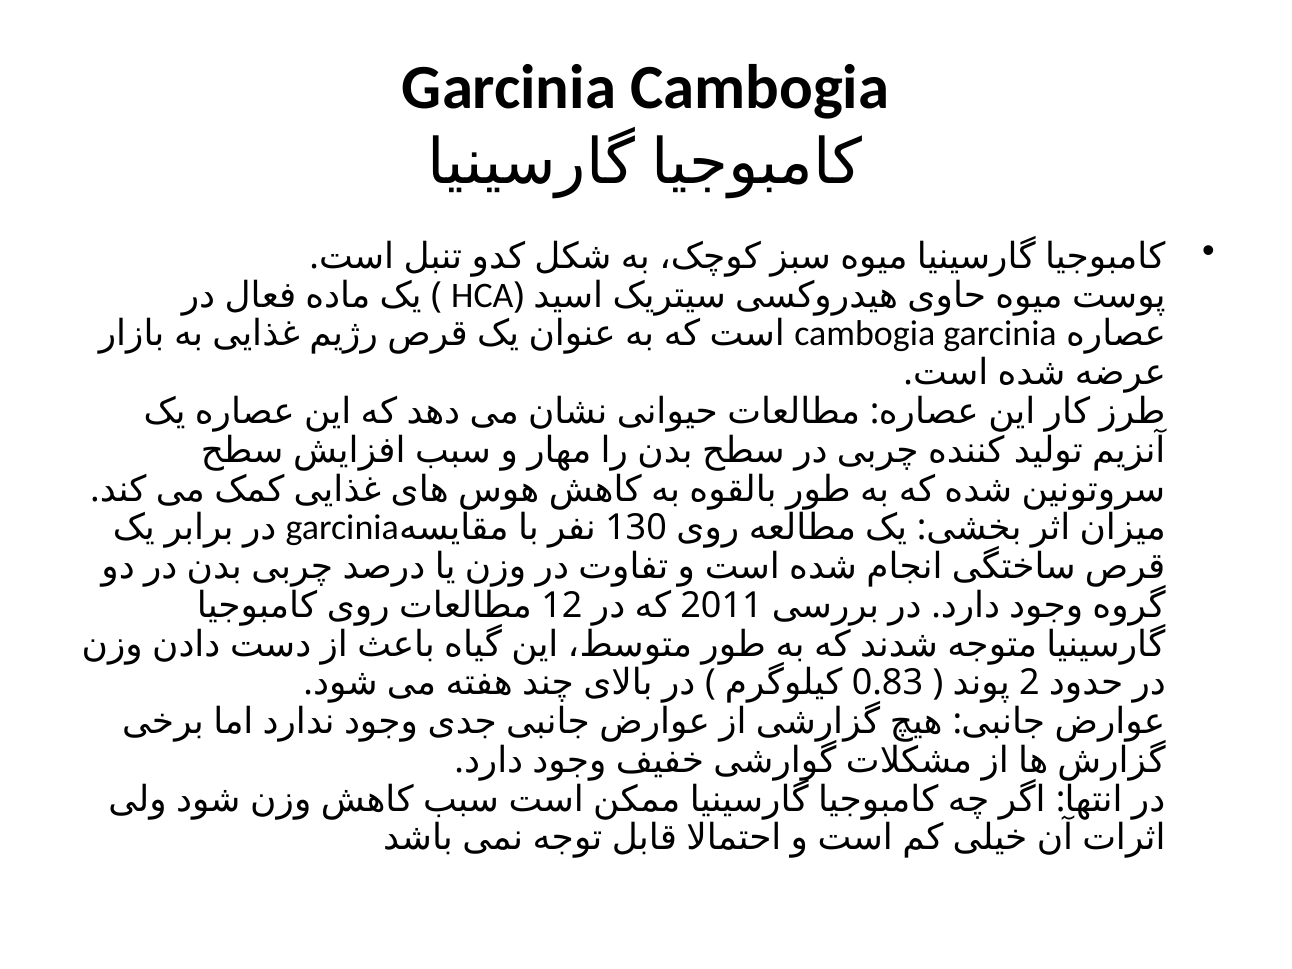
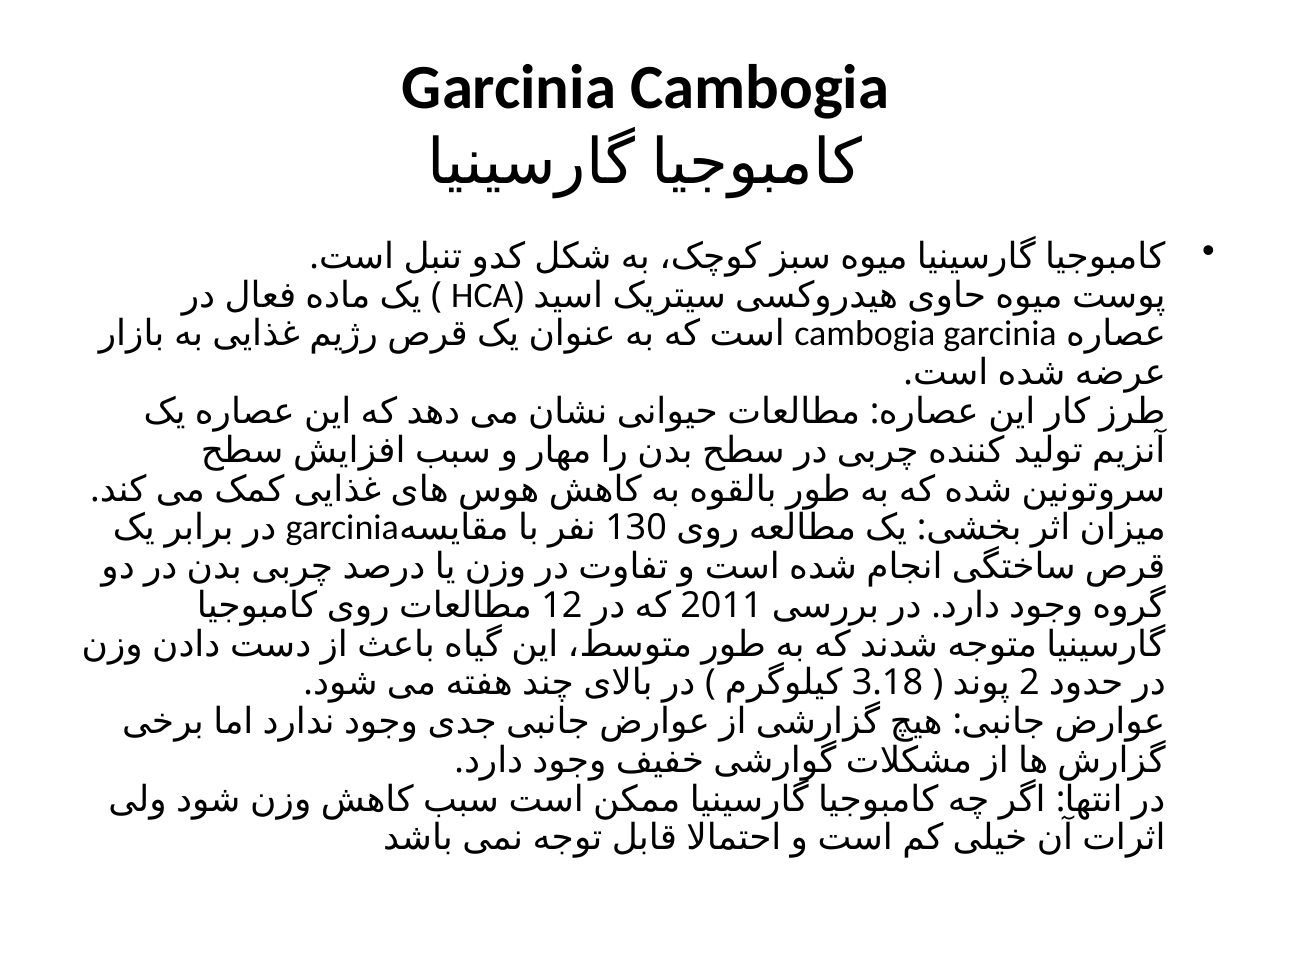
0.83: 0.83 -> 3.18 (887, 683)
